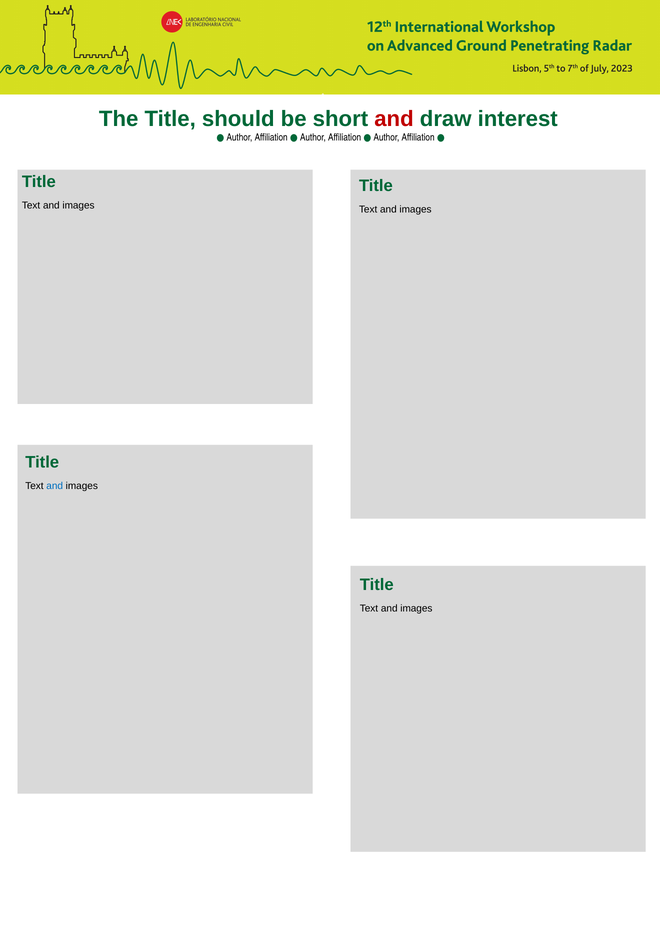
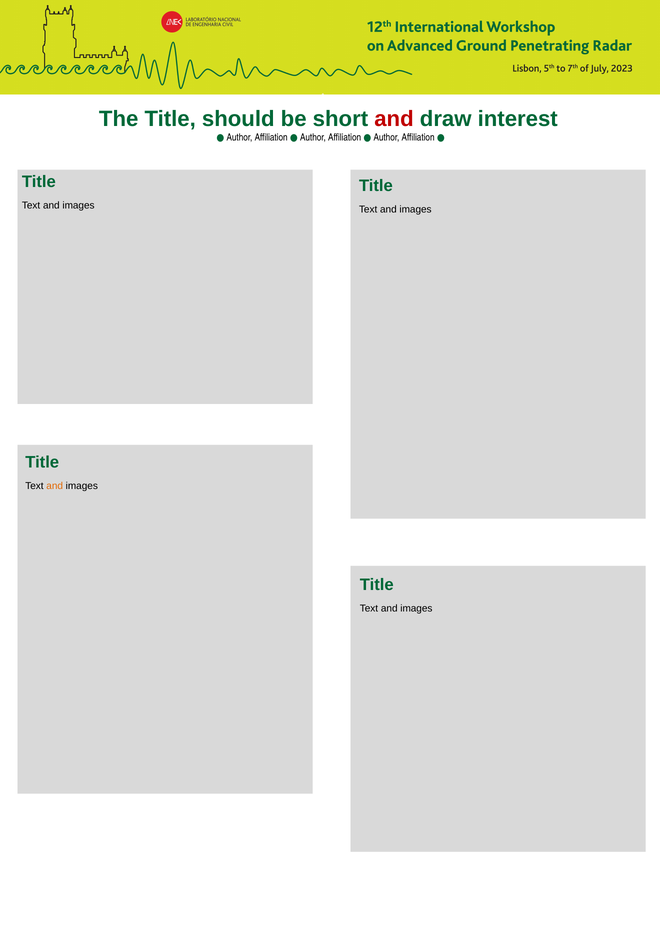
and colour: blue -> orange (55, 486)
